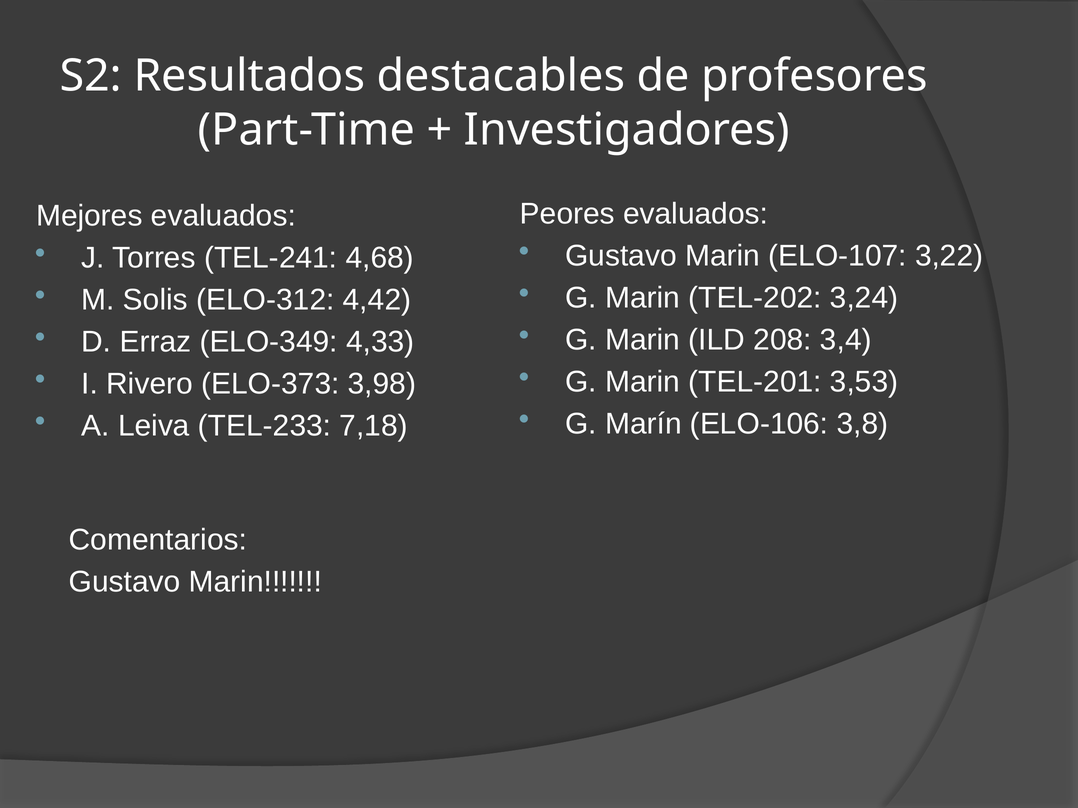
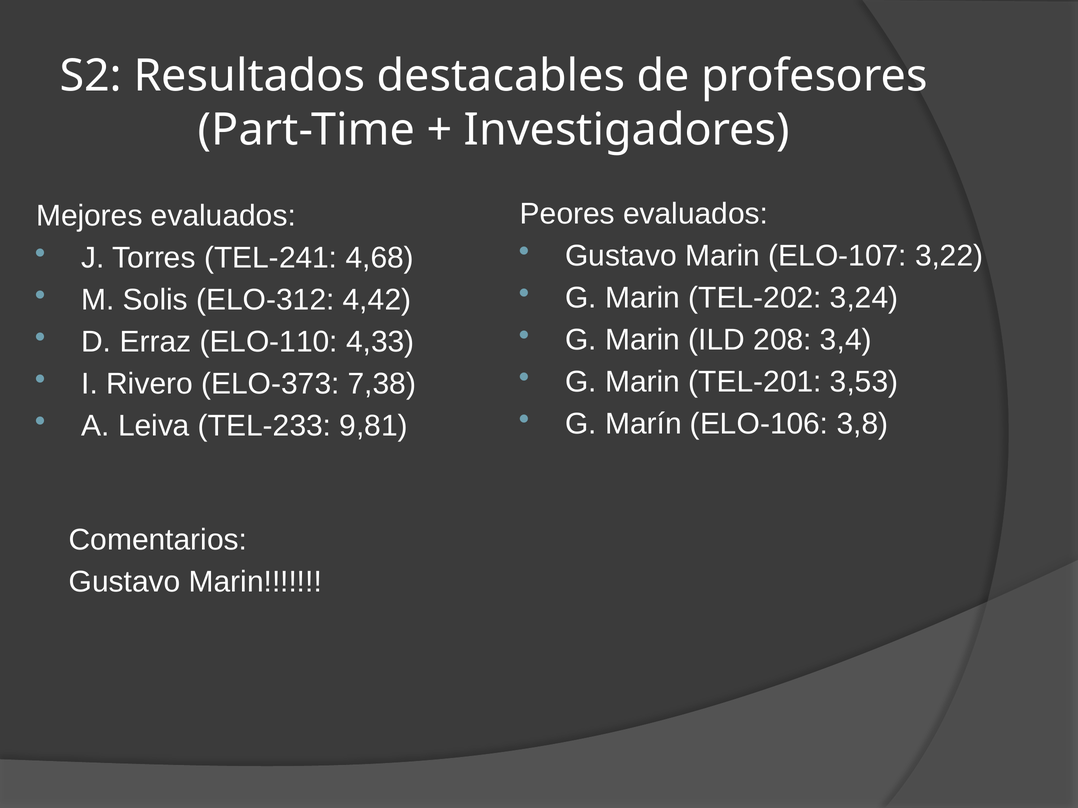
ELO-349: ELO-349 -> ELO-110 (269, 342)
3,98: 3,98 -> 7,38 (382, 384)
7,18: 7,18 -> 9,81 (374, 426)
